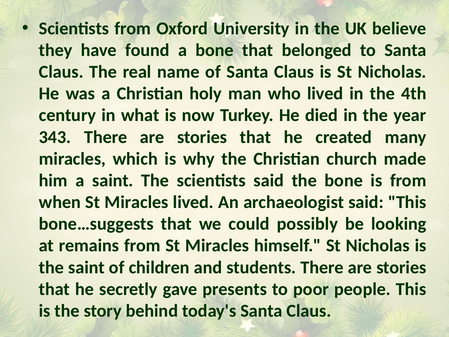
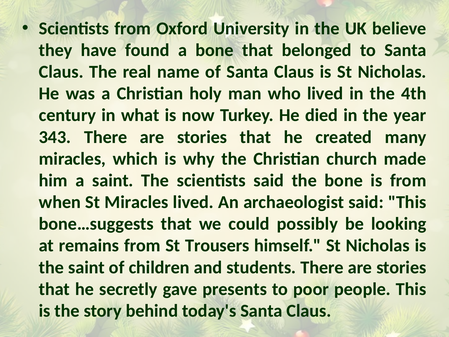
from St Miracles: Miracles -> Trousers (217, 245)
